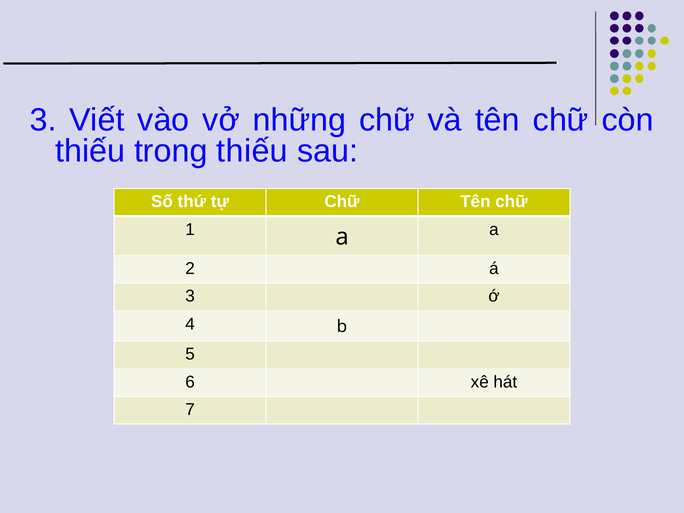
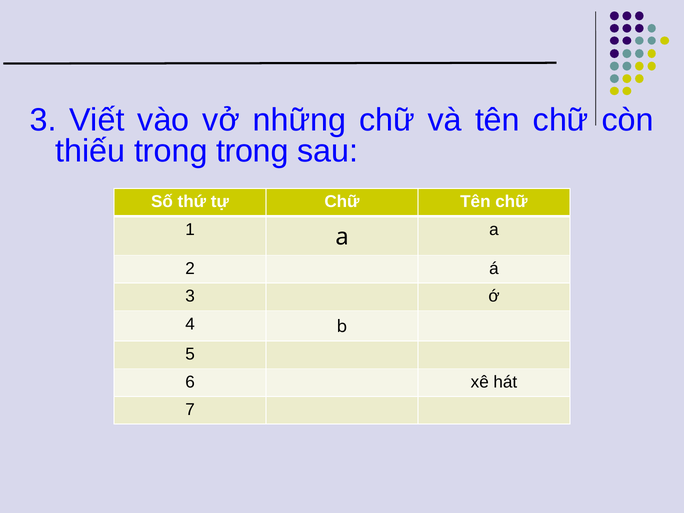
trong thiếu: thiếu -> trong (252, 151)
